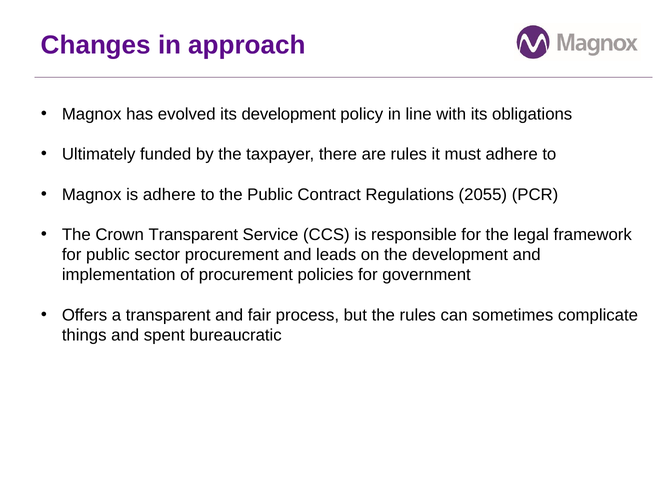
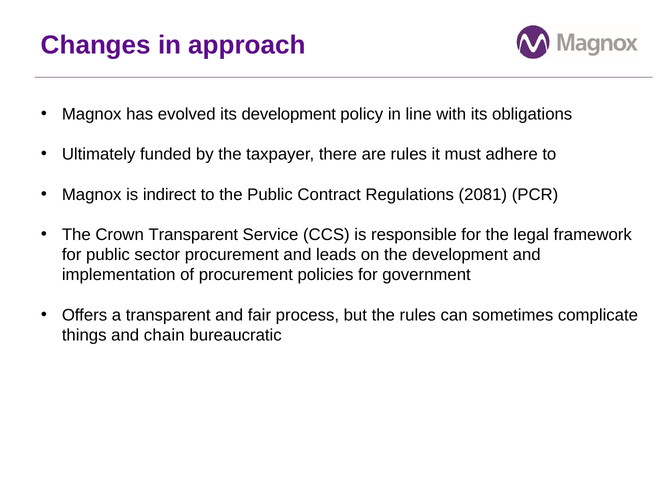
is adhere: adhere -> indirect (169, 195)
2055: 2055 -> 2081 (483, 195)
spent: spent -> chain (164, 335)
